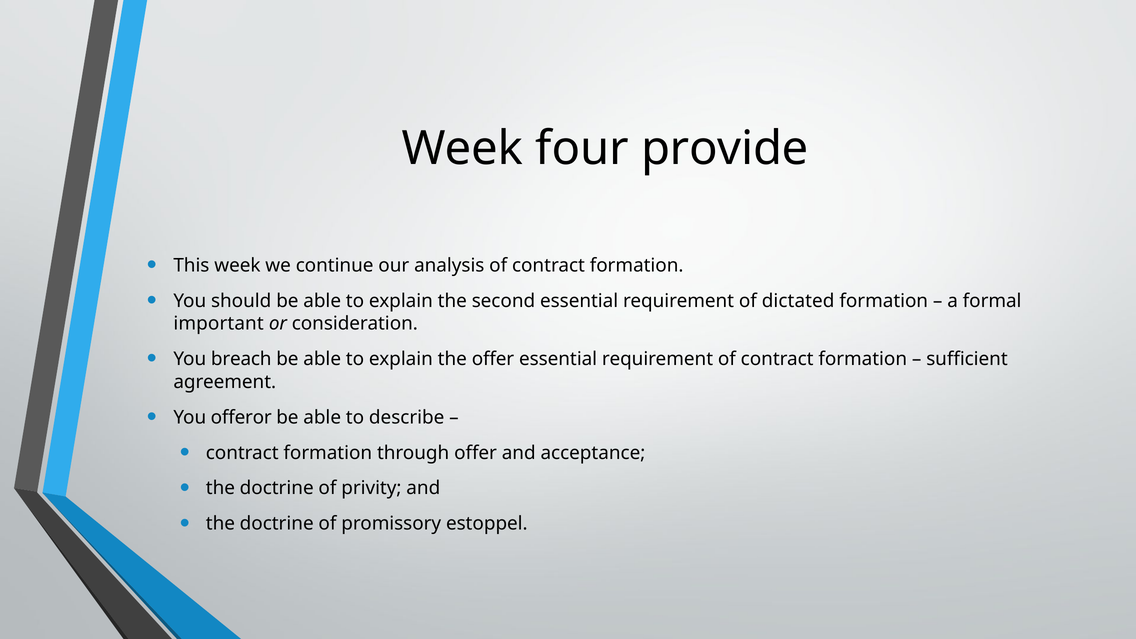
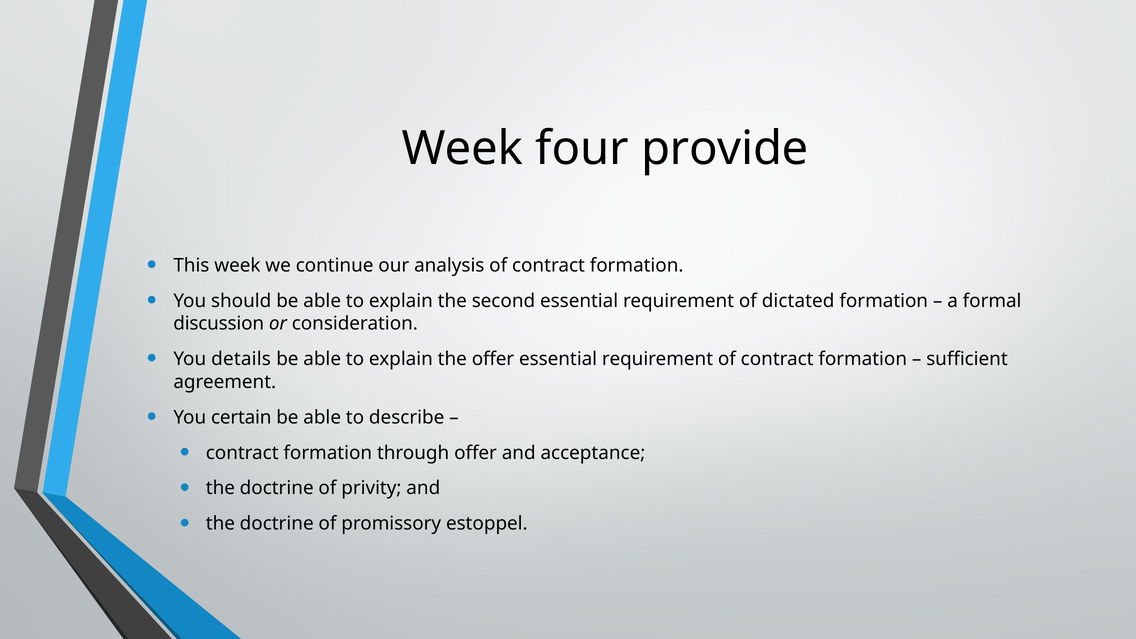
important: important -> discussion (219, 324)
breach: breach -> details (241, 359)
offeror: offeror -> certain (241, 417)
